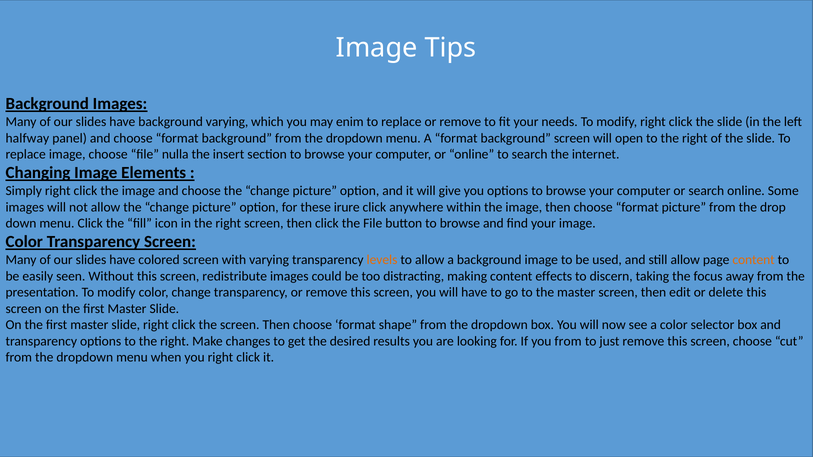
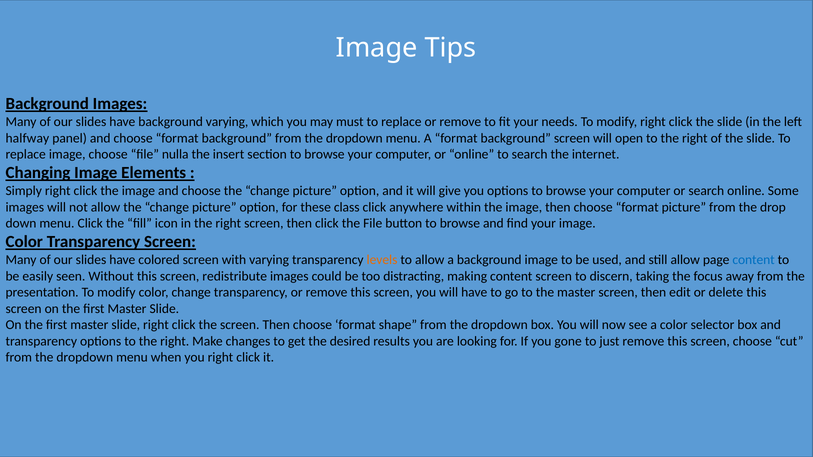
enim: enim -> must (350, 122)
irure: irure -> class (347, 207)
content colour: orange -> blue (754, 260)
content effects: effects -> screen (554, 276)
you from: from -> gone (568, 341)
